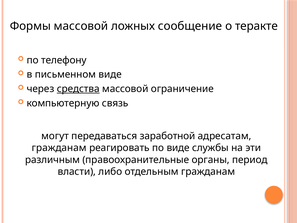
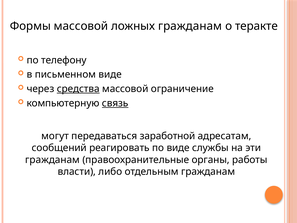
ложных сообщение: сообщение -> гражданам (190, 26)
связь underline: none -> present (115, 103)
гражданам: гражданам -> сообщений (59, 148)
различным: различным -> гражданам (52, 160)
период: период -> работы (250, 160)
